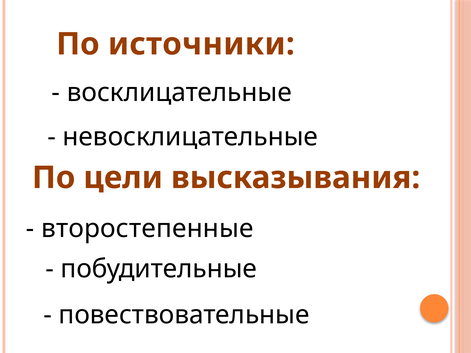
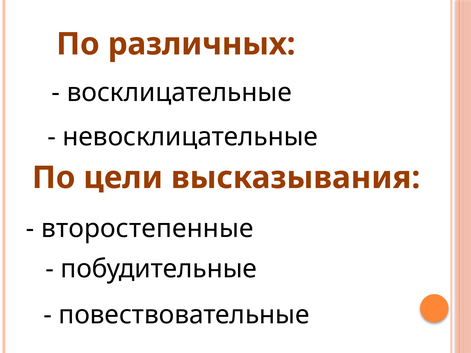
источники: источники -> различных (202, 44)
